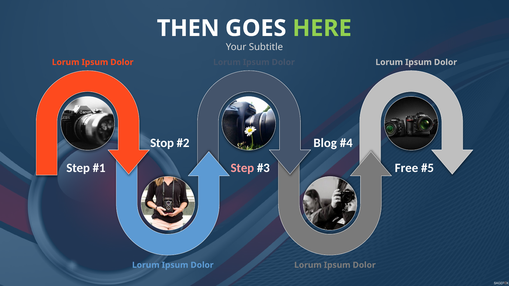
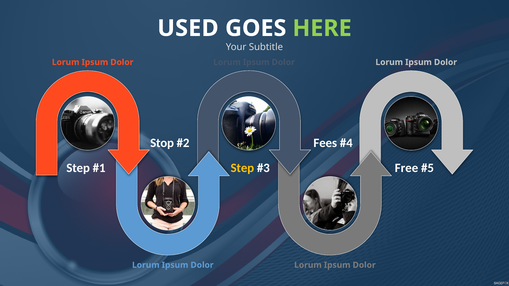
THEN: THEN -> USED (188, 28)
Blog: Blog -> Fees (325, 143)
Step colour: pink -> yellow (242, 168)
